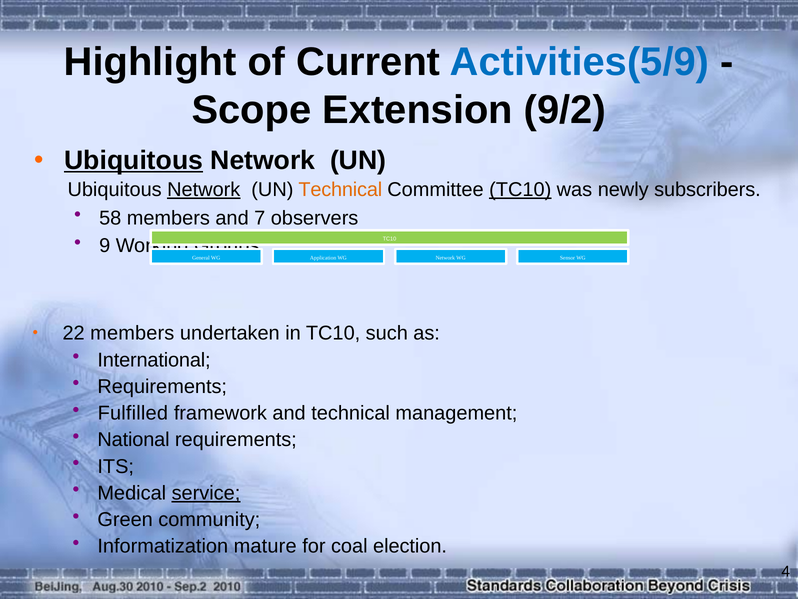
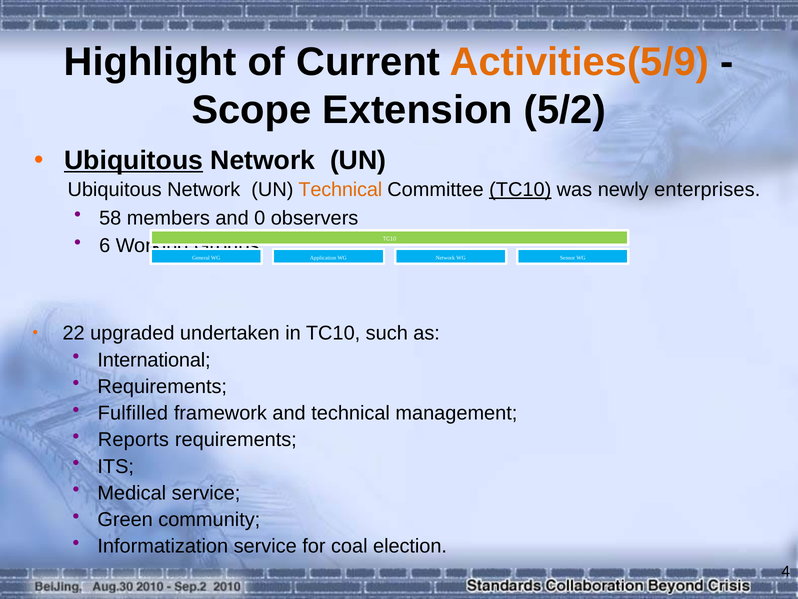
Activities(5/9 colour: blue -> orange (579, 62)
9/2: 9/2 -> 5/2 (565, 110)
Network underline: present -> none (204, 189)
subscribers: subscribers -> enterprises (707, 189)
7: 7 -> 0 (260, 218)
9: 9 -> 6 (105, 246)
22 members: members -> upgraded (132, 333)
National: National -> Reports (133, 440)
service underline: present -> none (206, 493)
Informatization mature: mature -> service (265, 546)
